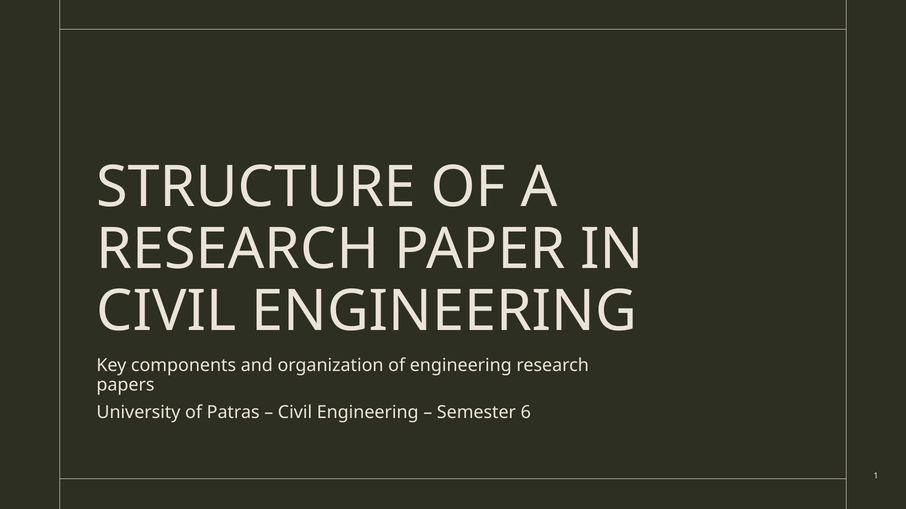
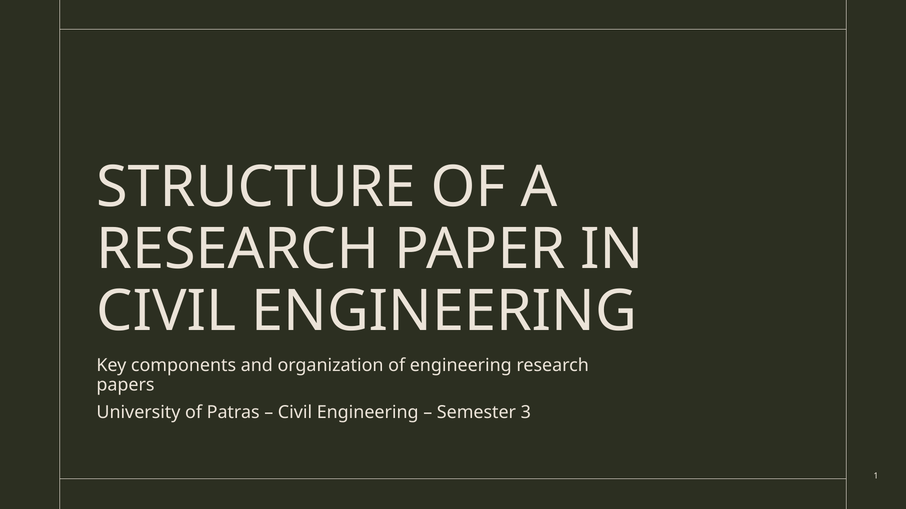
6: 6 -> 3 (526, 413)
